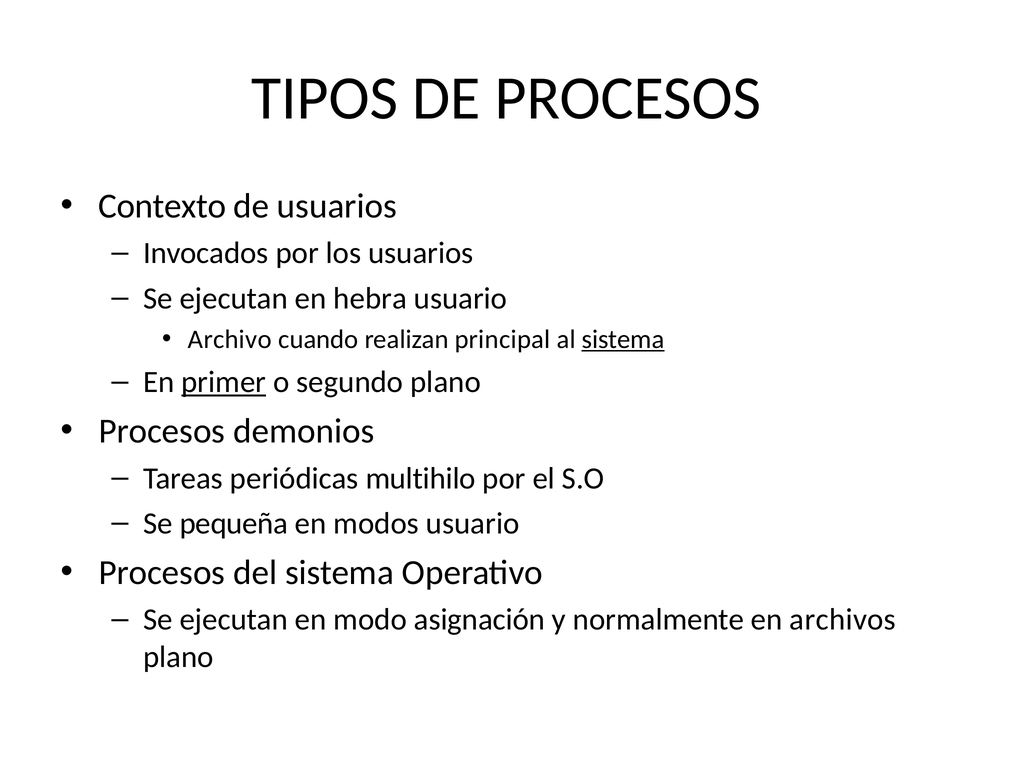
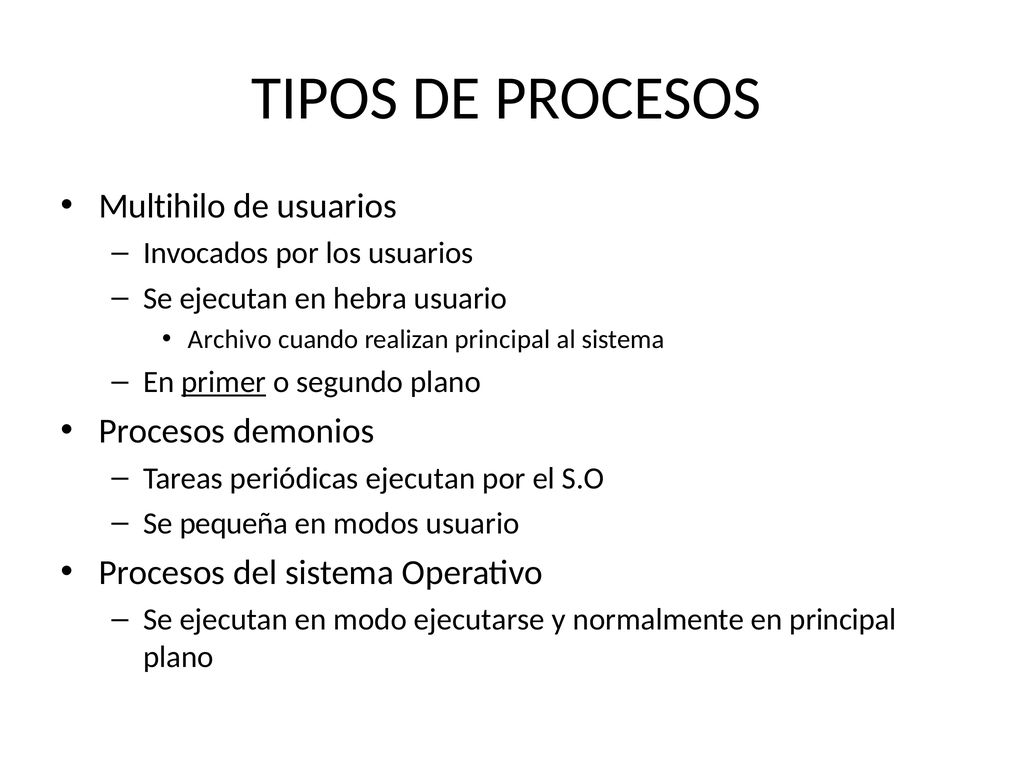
Contexto: Contexto -> Multihilo (162, 206)
sistema underline: present -> none (623, 339)
periódicas multihilo: multihilo -> ejecutan (420, 478)
asignación: asignación -> ejecutarse (479, 620)
en archivos: archivos -> principal (843, 620)
